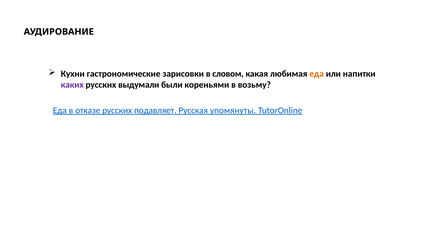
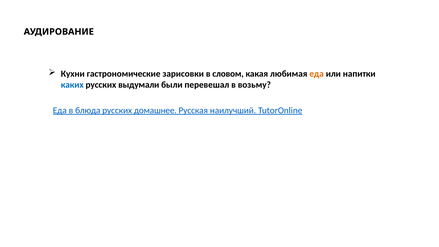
каких colour: purple -> blue (72, 85)
кореньями: кореньями -> перевешал (207, 85)
отказе: отказе -> блюда (88, 110)
подавляет: подавляет -> домашнее (155, 110)
упомянуты: упомянуты -> наилучший (233, 110)
